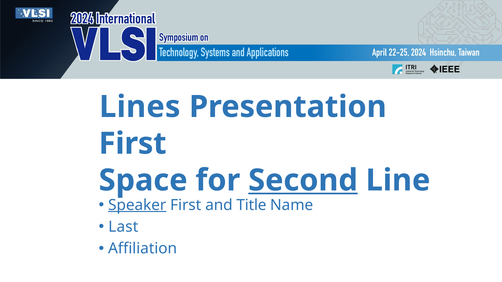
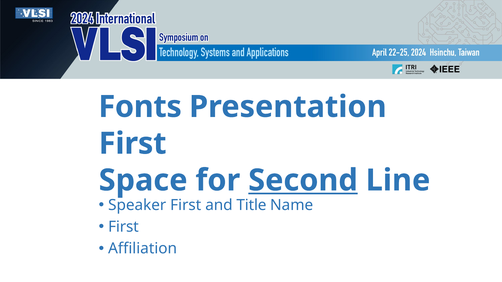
Lines: Lines -> Fonts (140, 107)
Speaker underline: present -> none (137, 205)
Last: Last -> First (123, 227)
